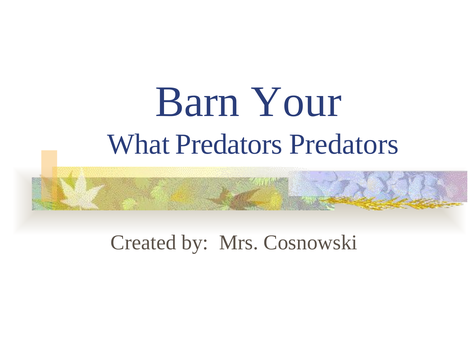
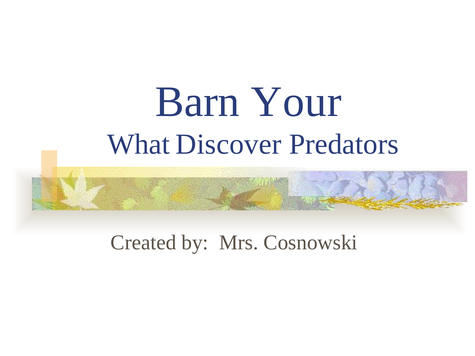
What Predators: Predators -> Discover (229, 145)
